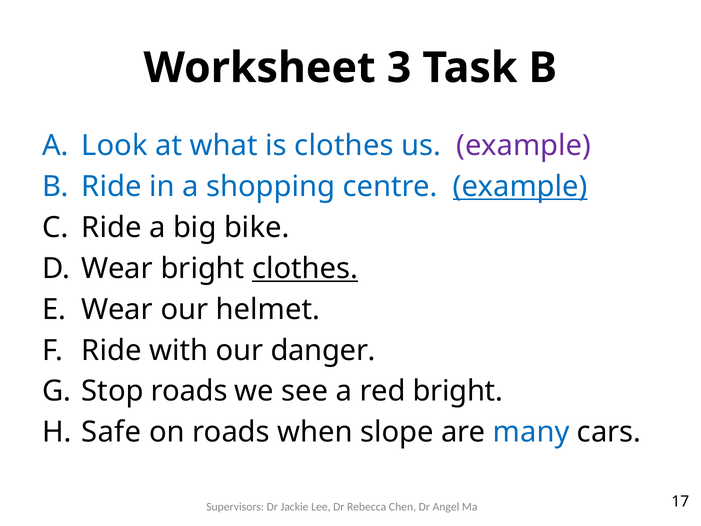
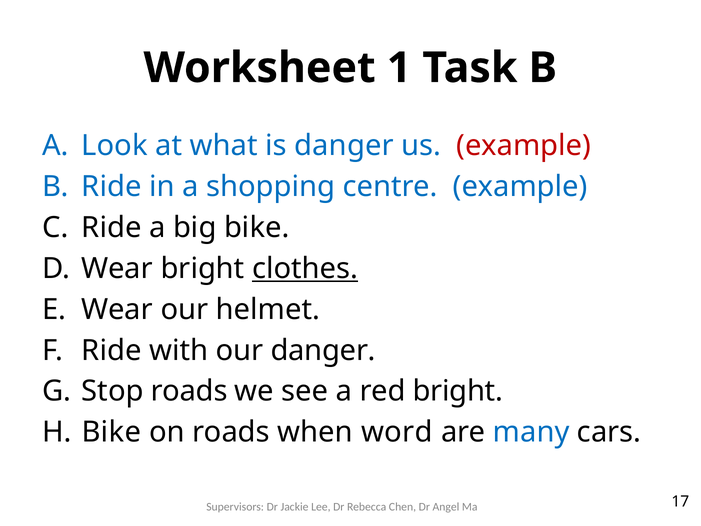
3: 3 -> 1 (399, 68)
is clothes: clothes -> danger (344, 146)
example colour: purple -> red (524, 146)
example underline: present -> none (520, 187)
Safe: Safe -> Bike (111, 432)
slope: slope -> word (397, 432)
